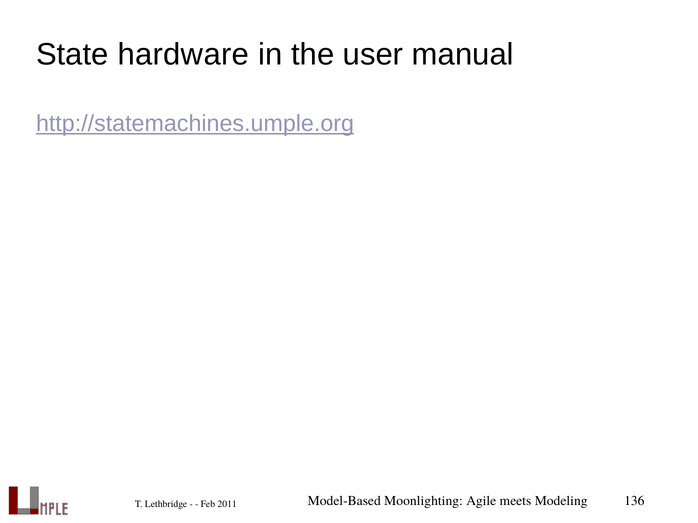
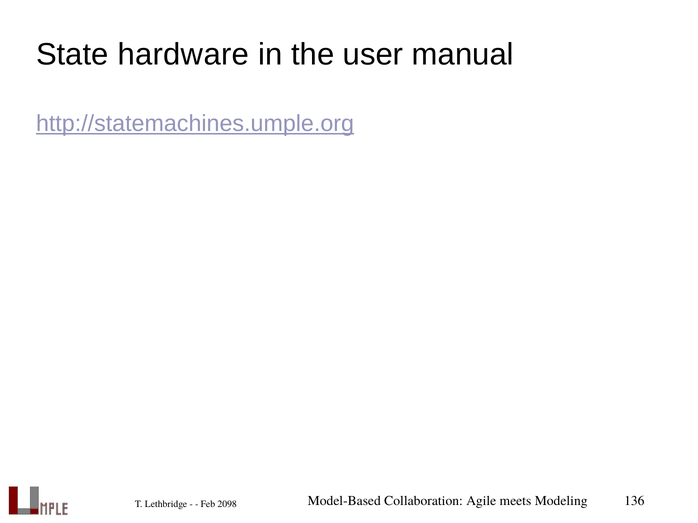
2011: 2011 -> 2098 (227, 504)
Moonlighting: Moonlighting -> Collaboration (424, 501)
